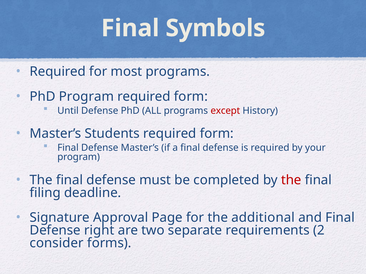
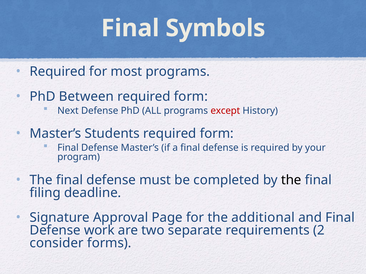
PhD Program: Program -> Between (86, 97)
Until: Until -> Next (68, 111)
the colour: red -> black (291, 180)
right: right -> work (99, 231)
